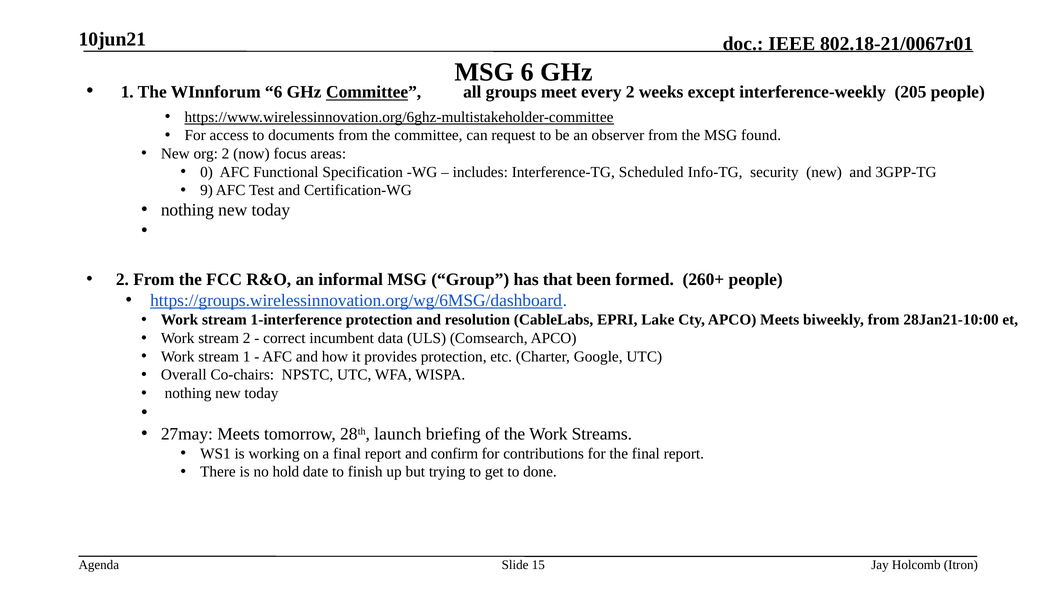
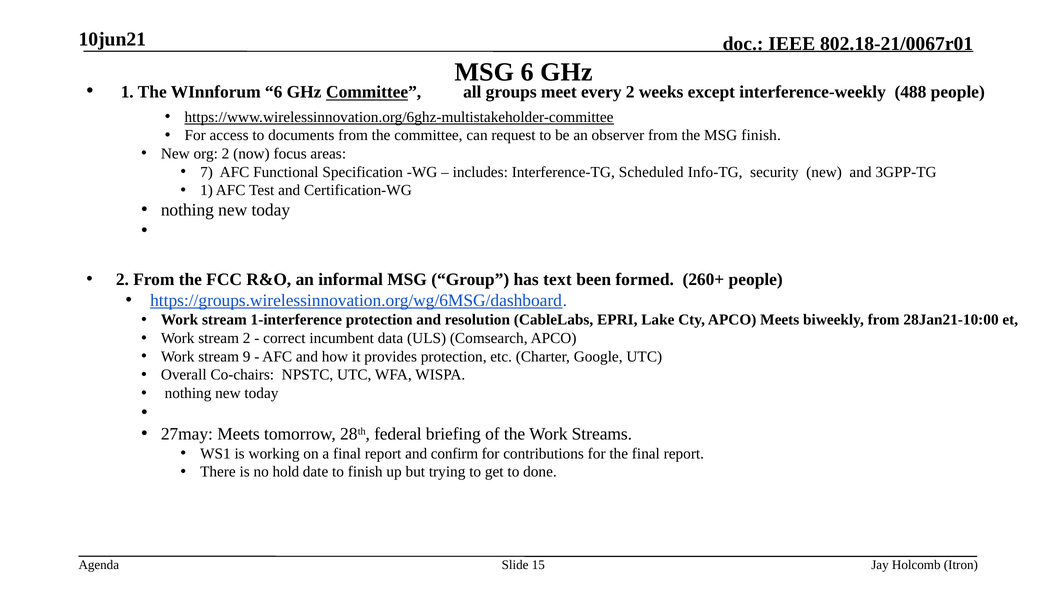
205: 205 -> 488 (910, 92)
MSG found: found -> finish (761, 135)
0: 0 -> 7 (206, 172)
9: 9 -> 1 (206, 190)
that: that -> text (557, 279)
stream 1: 1 -> 9 (247, 357)
launch: launch -> federal (398, 434)
